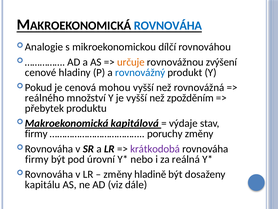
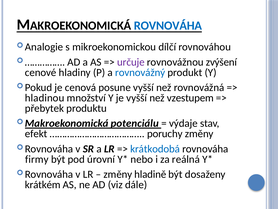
určuje colour: orange -> purple (131, 62)
mohou: mohou -> posune (115, 87)
reálného: reálného -> hladinou (45, 98)
zpožděním: zpožděním -> vzestupem (190, 98)
kapitálová: kapitálová -> potenciálu (135, 123)
firmy: firmy -> efekt (36, 133)
krátkodobá colour: purple -> blue (155, 149)
kapitálu: kapitálu -> krátkém (43, 184)
